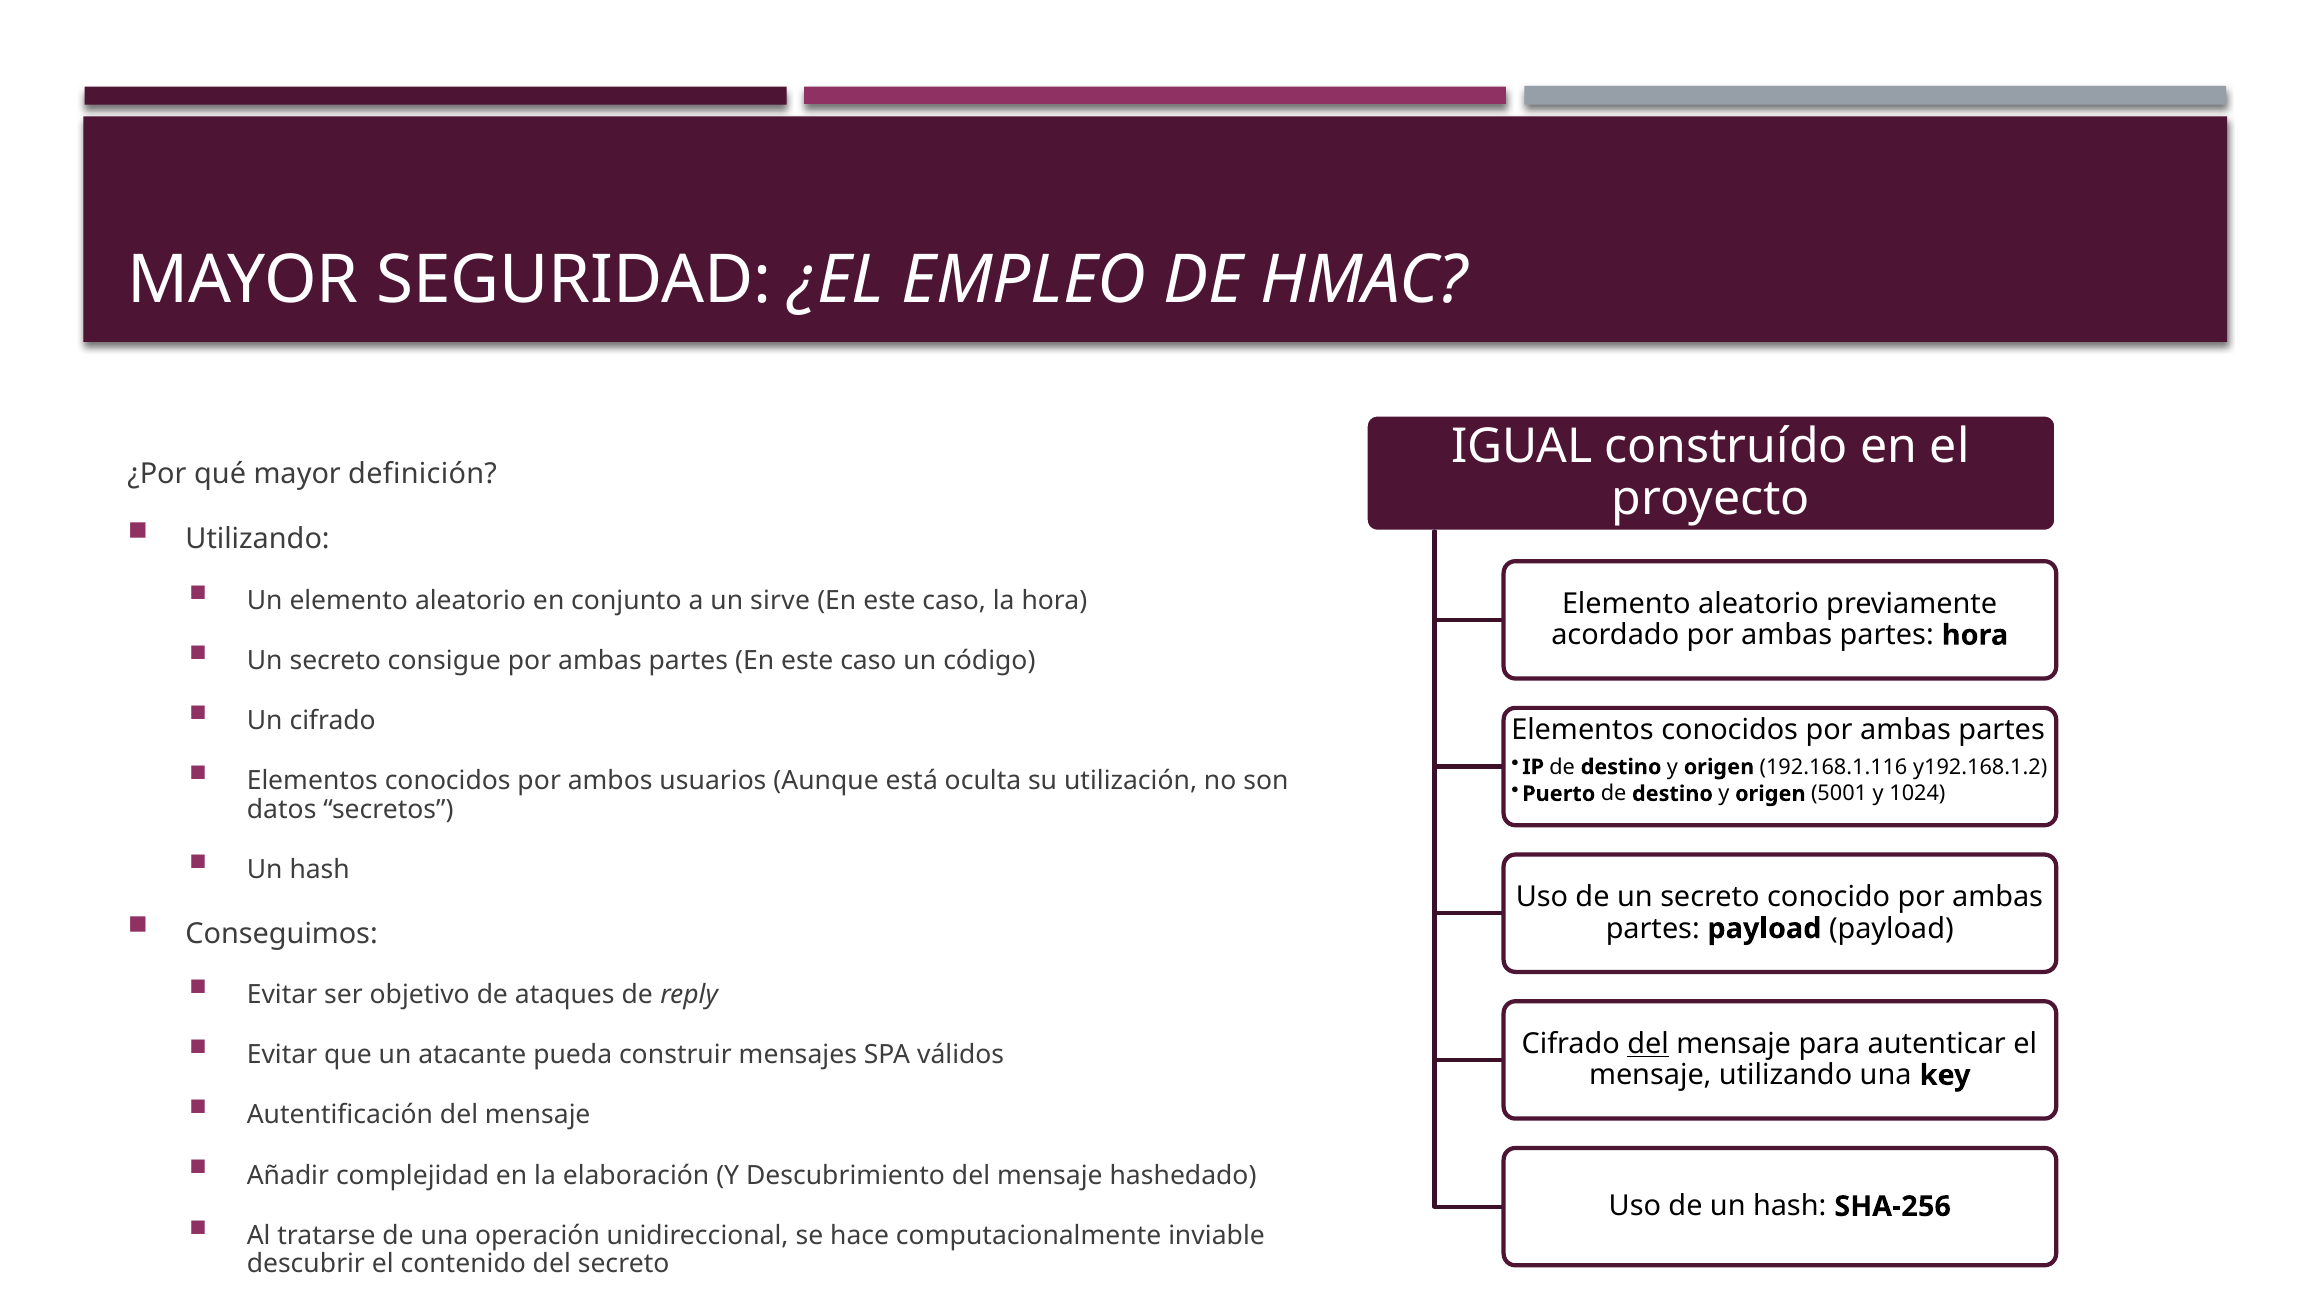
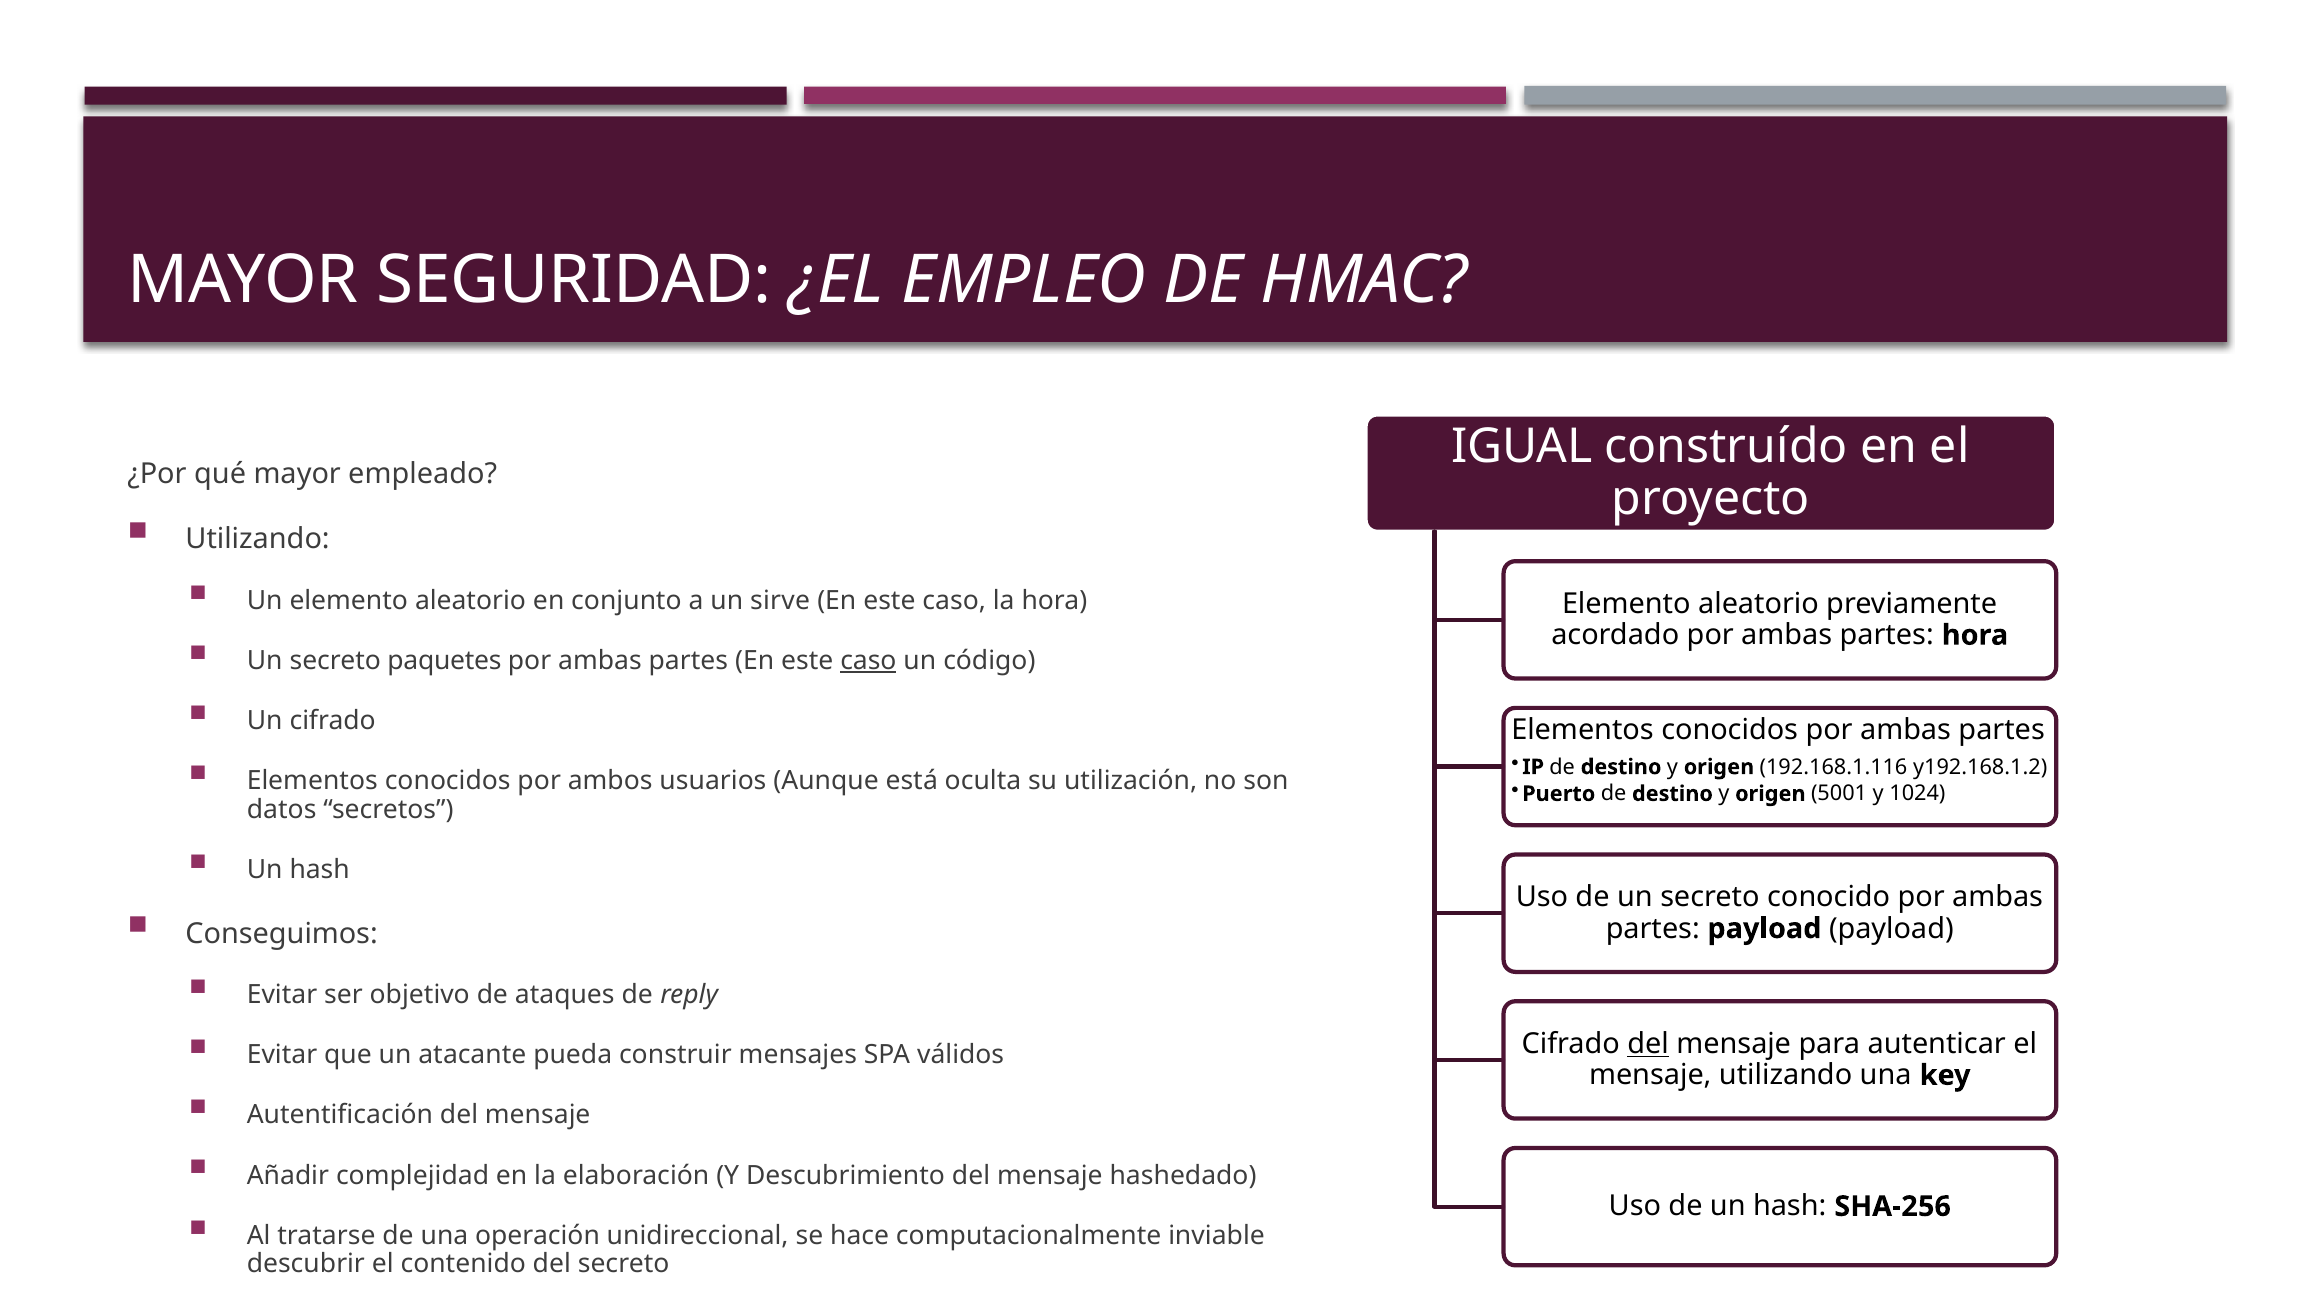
definición: definición -> empleado (423, 474)
consigue: consigue -> paquetes (444, 660)
caso underline: none -> present (868, 660)
